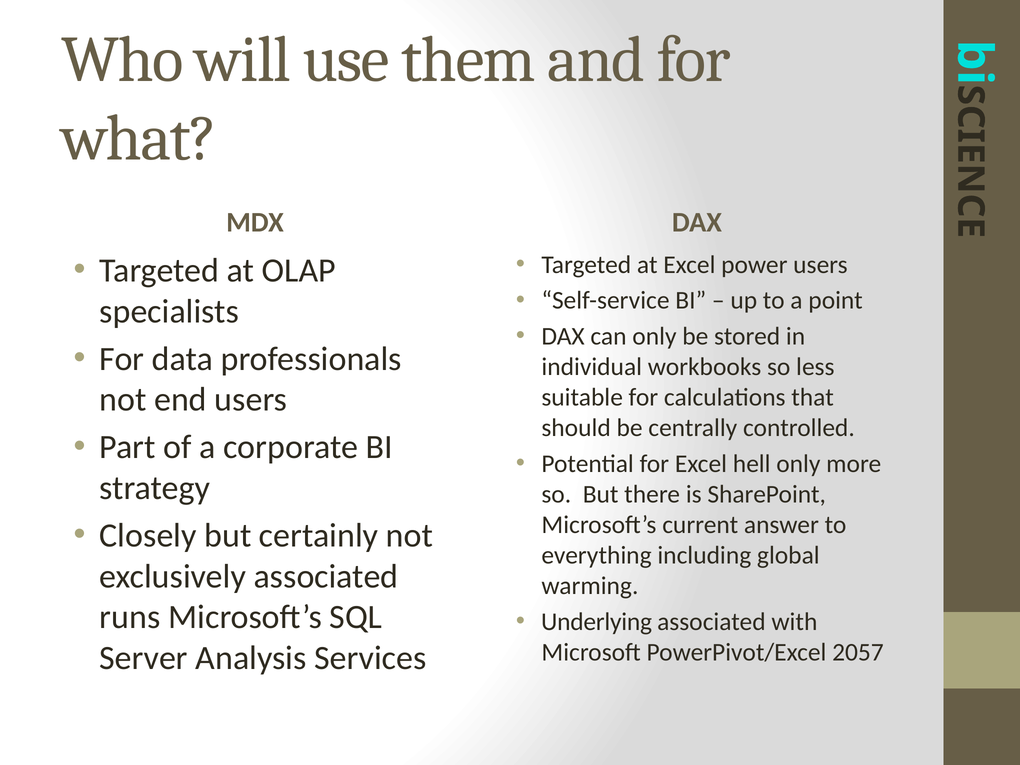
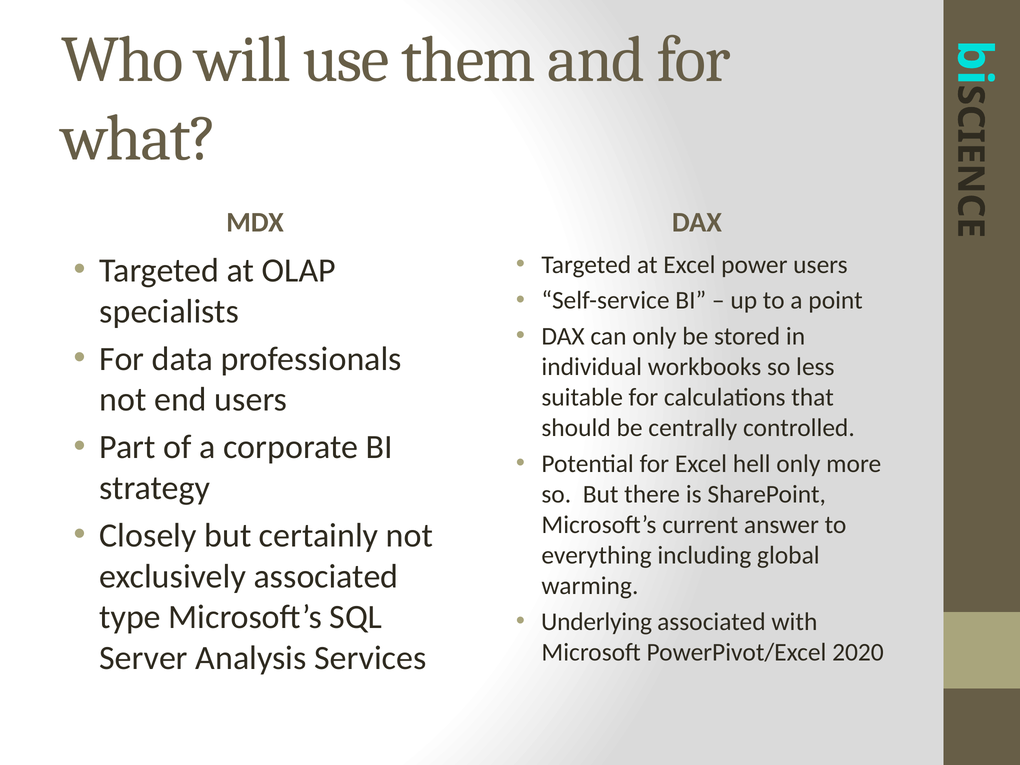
runs: runs -> type (130, 617)
2057: 2057 -> 2020 (858, 652)
